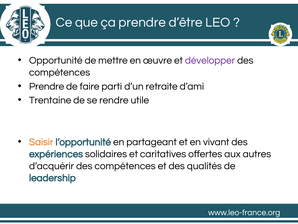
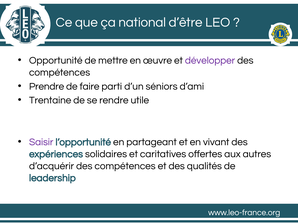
ça prendre: prendre -> national (142, 22)
retraite: retraite -> séniors (162, 86)
Saisir colour: orange -> purple (41, 142)
